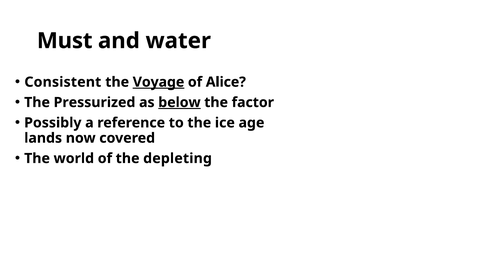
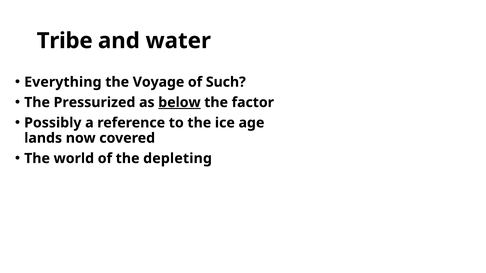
Must: Must -> Tribe (65, 41)
Consistent: Consistent -> Everything (63, 82)
Voyage underline: present -> none (159, 82)
Alice: Alice -> Such (226, 82)
